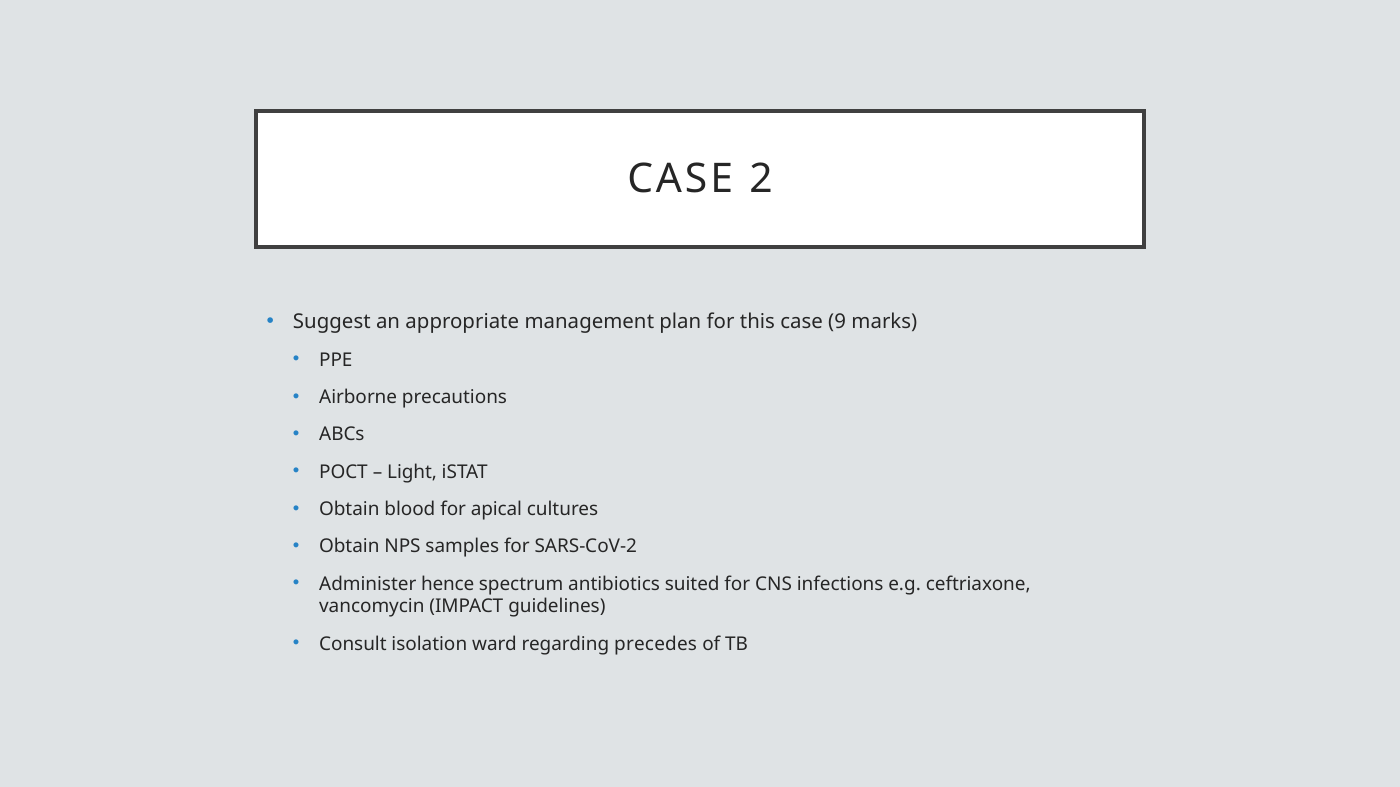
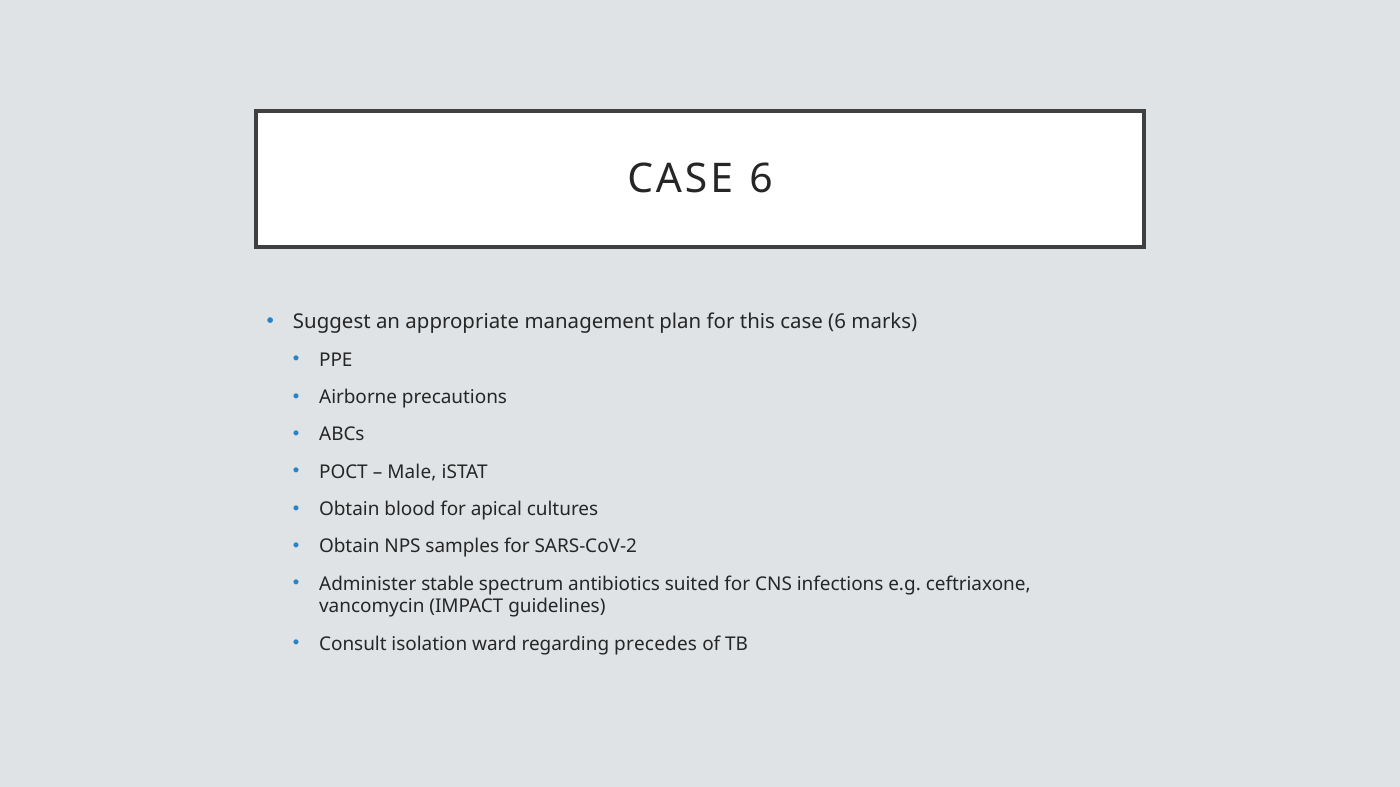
2: 2 -> 6 (761, 179)
this case 9: 9 -> 6 (837, 322)
Light: Light -> Male (412, 472)
hence: hence -> stable (448, 584)
